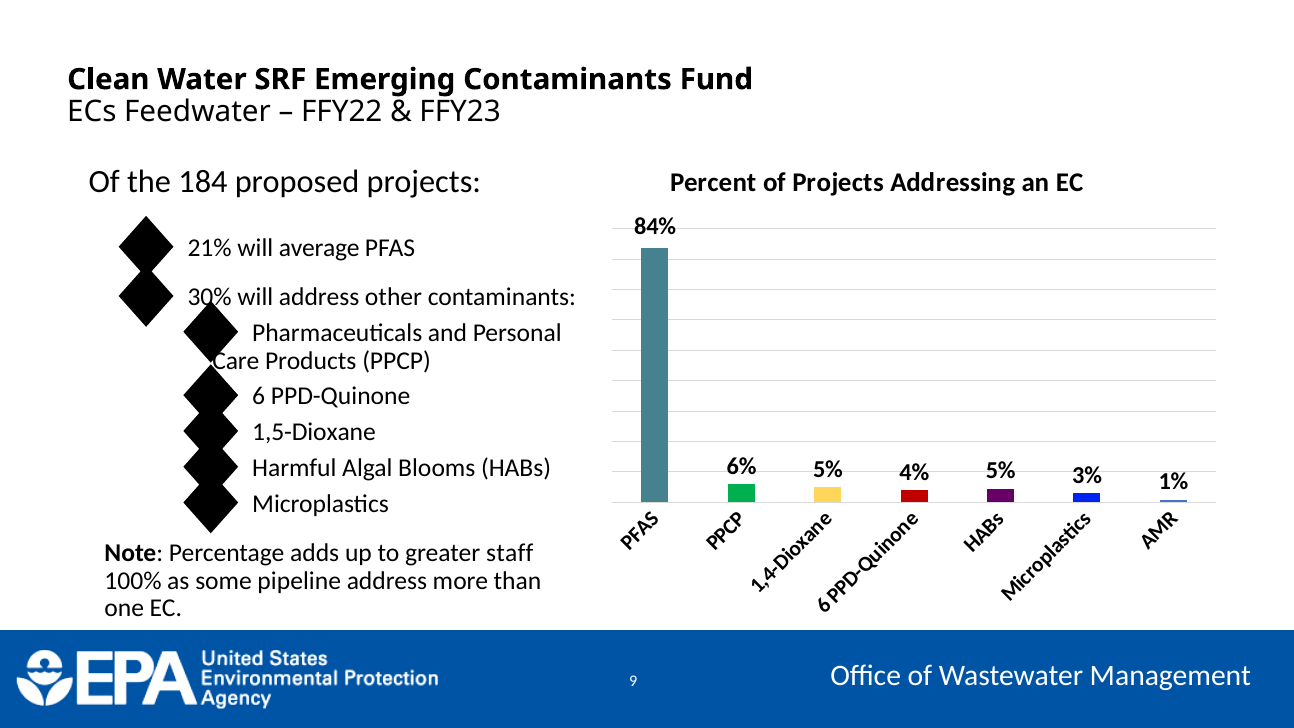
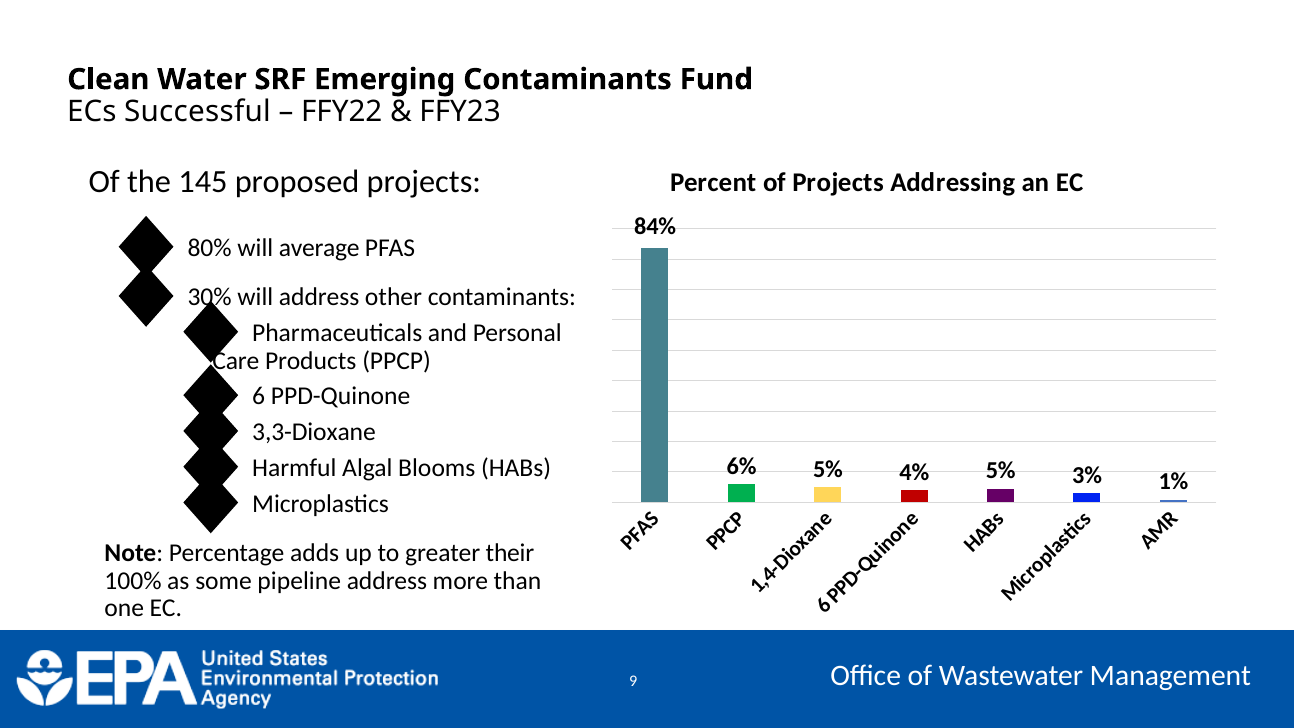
Feedwater: Feedwater -> Successful (197, 111)
184: 184 -> 145 (203, 182)
21%: 21% -> 80% (210, 248)
1,5-Dioxane: 1,5-Dioxane -> 3,3-Dioxane (314, 432)
staff: staff -> their (510, 553)
